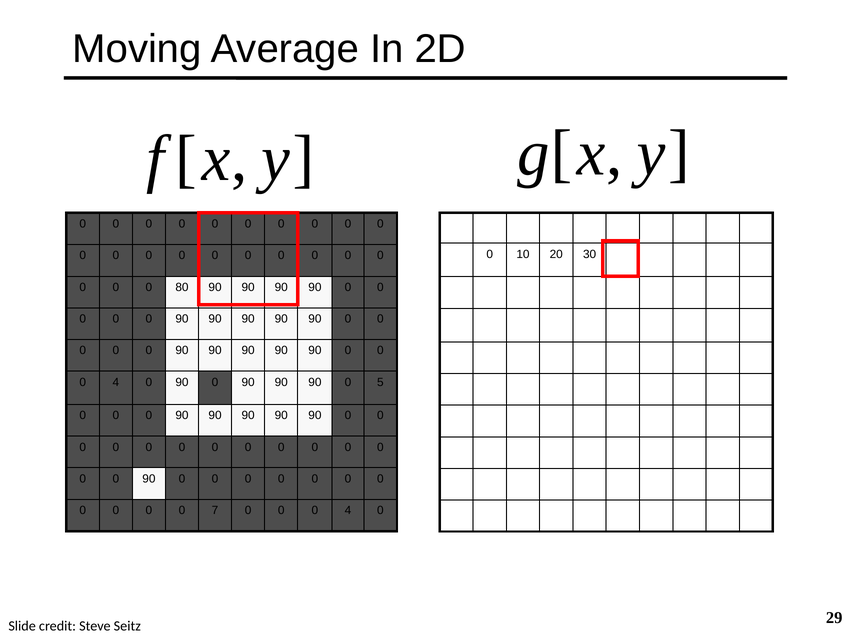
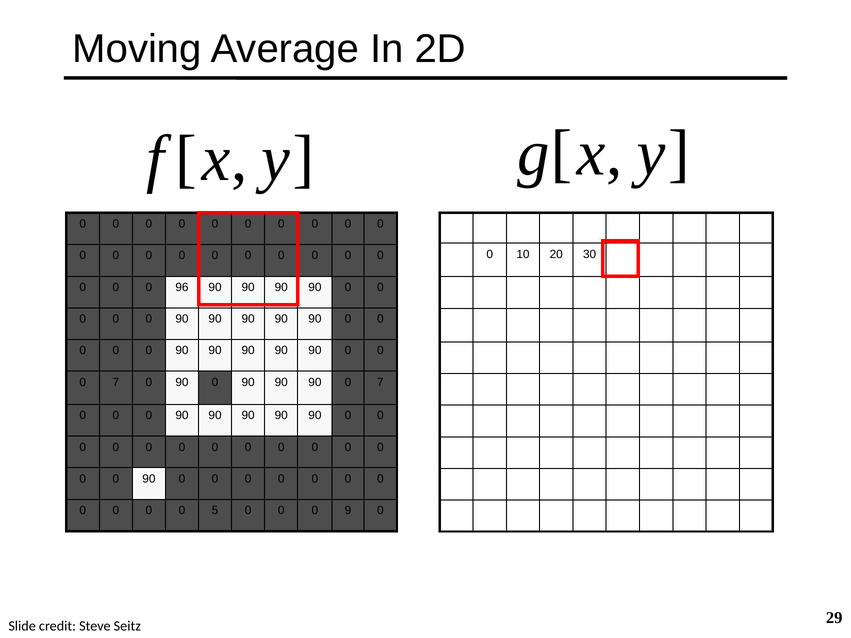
80: 80 -> 96 (182, 287)
4: 4 -> 7 (116, 382)
90 0 5: 5 -> 7 (380, 382)
7: 7 -> 5 (215, 511)
4: 4 -> 9 (348, 511)
